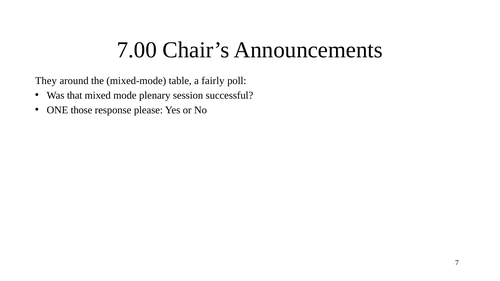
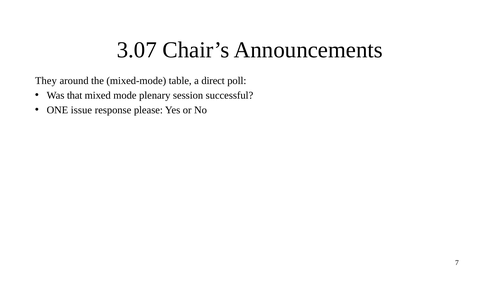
7.00: 7.00 -> 3.07 (137, 50)
fairly: fairly -> direct (213, 81)
those: those -> issue (81, 110)
